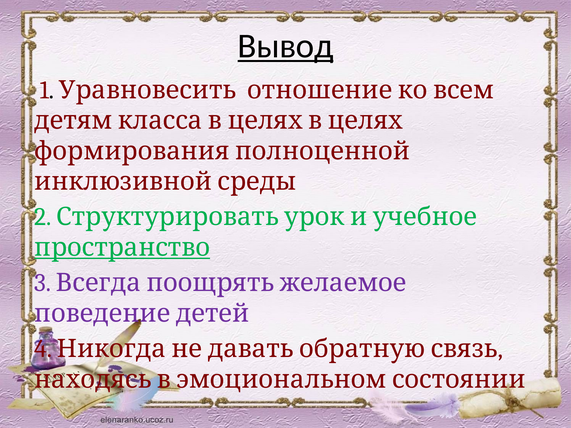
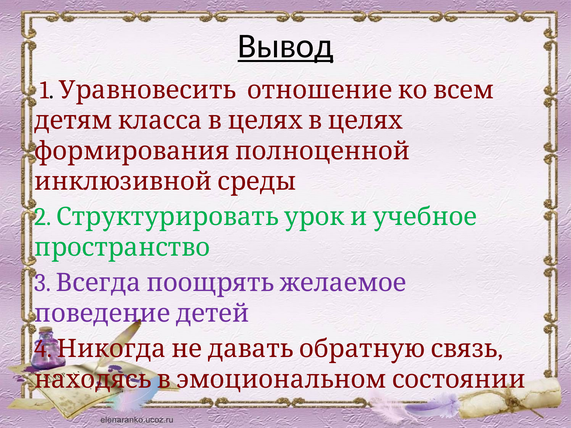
пространство underline: present -> none (122, 248)
